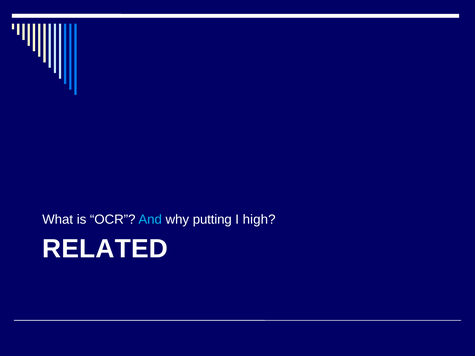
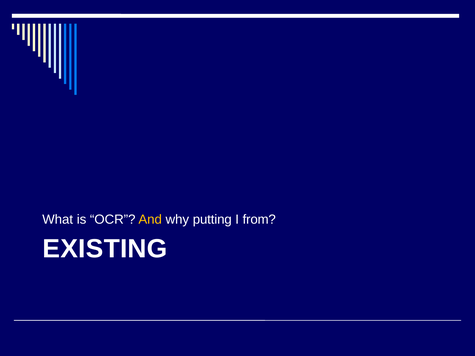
And colour: light blue -> yellow (150, 220)
high: high -> from (259, 220)
RELATED: RELATED -> EXISTING (105, 249)
